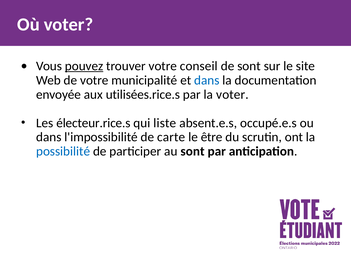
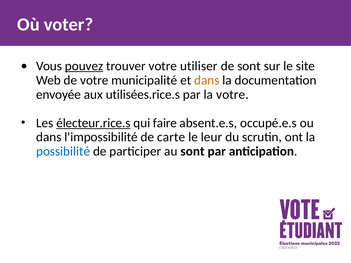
conseil: conseil -> utiliser (199, 66)
dans colour: blue -> orange (207, 80)
la voter: voter -> votre (232, 95)
électeur.rice.s underline: none -> present (93, 123)
liste: liste -> faire (165, 123)
être: être -> leur (212, 137)
